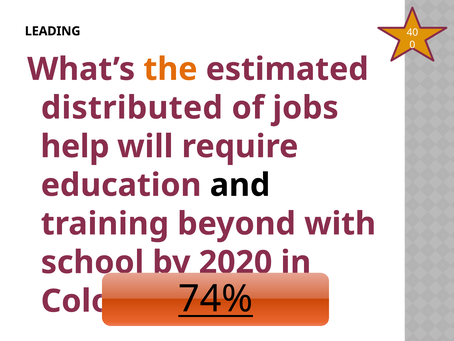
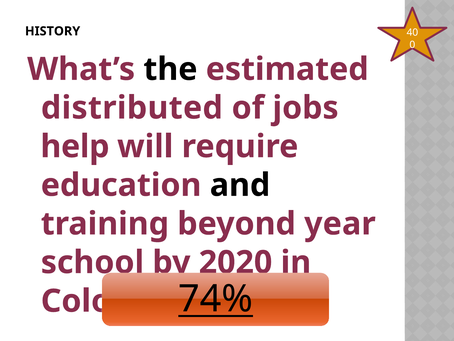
LEADING: LEADING -> HISTORY (53, 31)
the colour: orange -> black (170, 69)
with: with -> year (340, 224)
